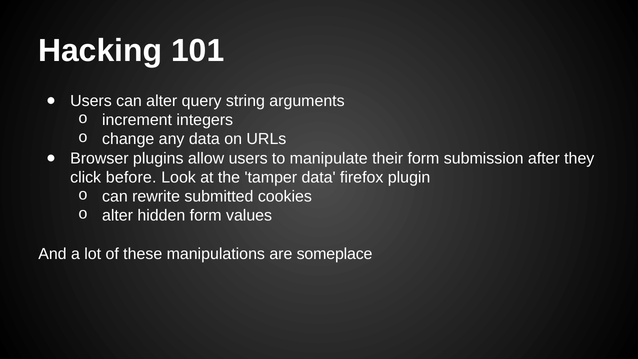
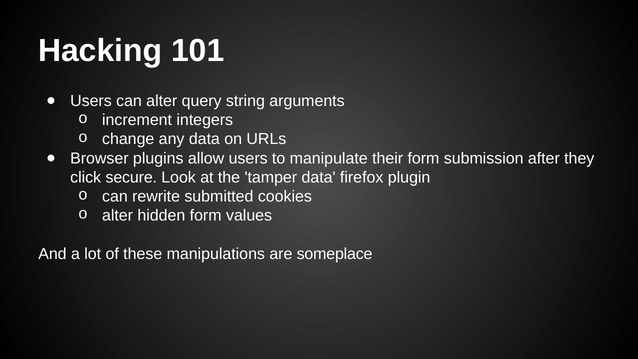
before: before -> secure (131, 177)
